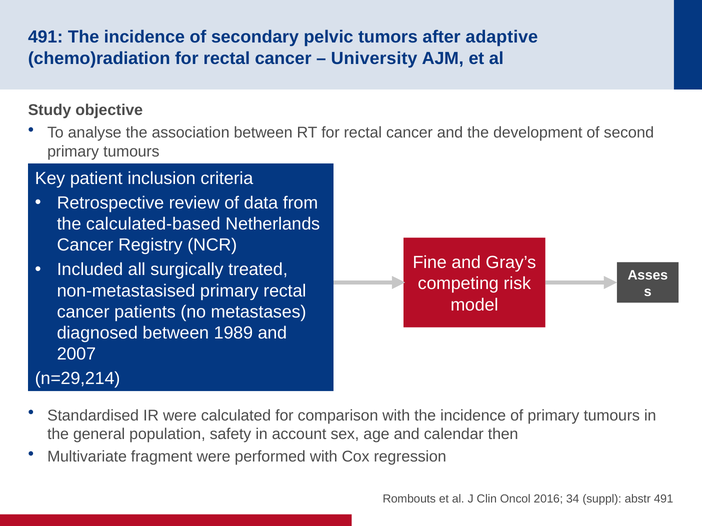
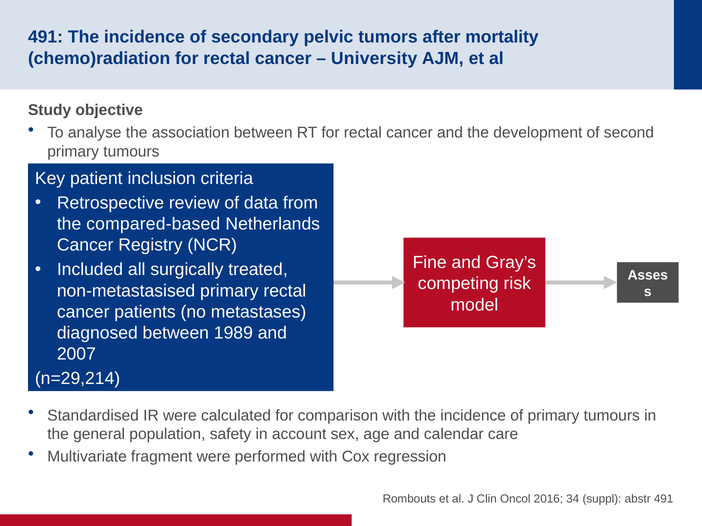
adaptive: adaptive -> mortality (502, 37)
calculated-based: calculated-based -> compared-based (153, 224)
then: then -> care (503, 434)
